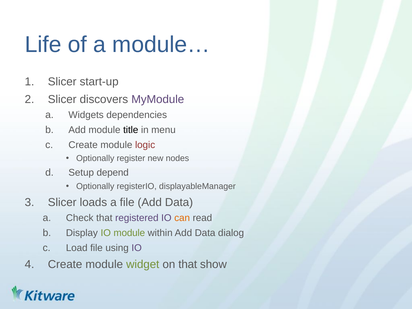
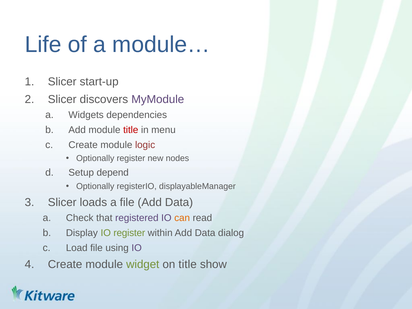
title colour: black -> red (131, 130)
IO module: module -> register (129, 233)
on that: that -> title (188, 264)
